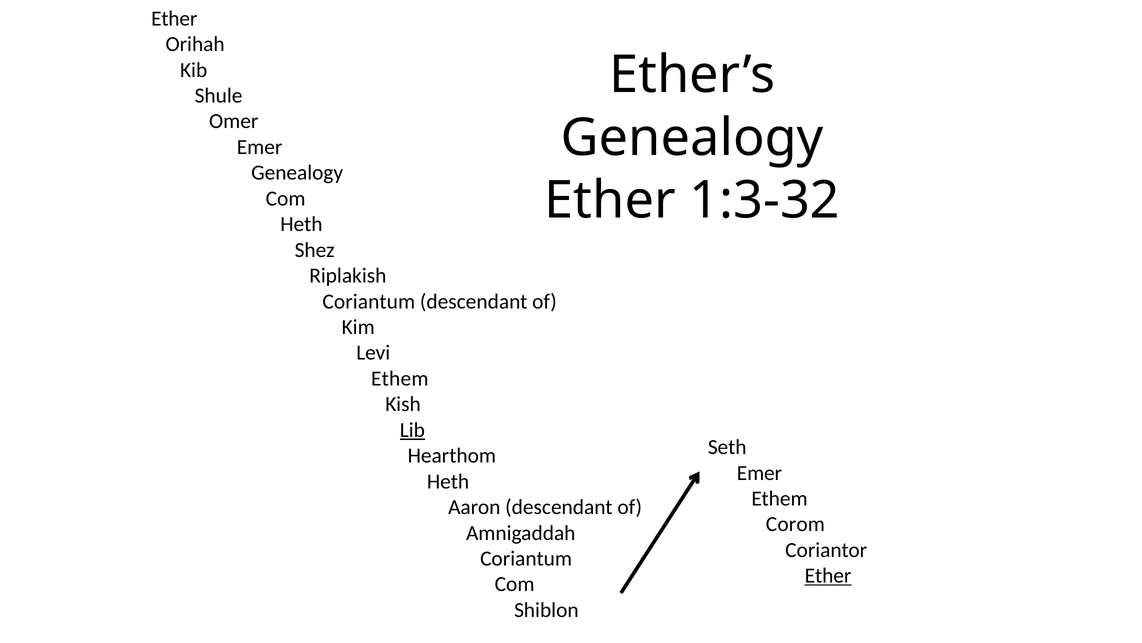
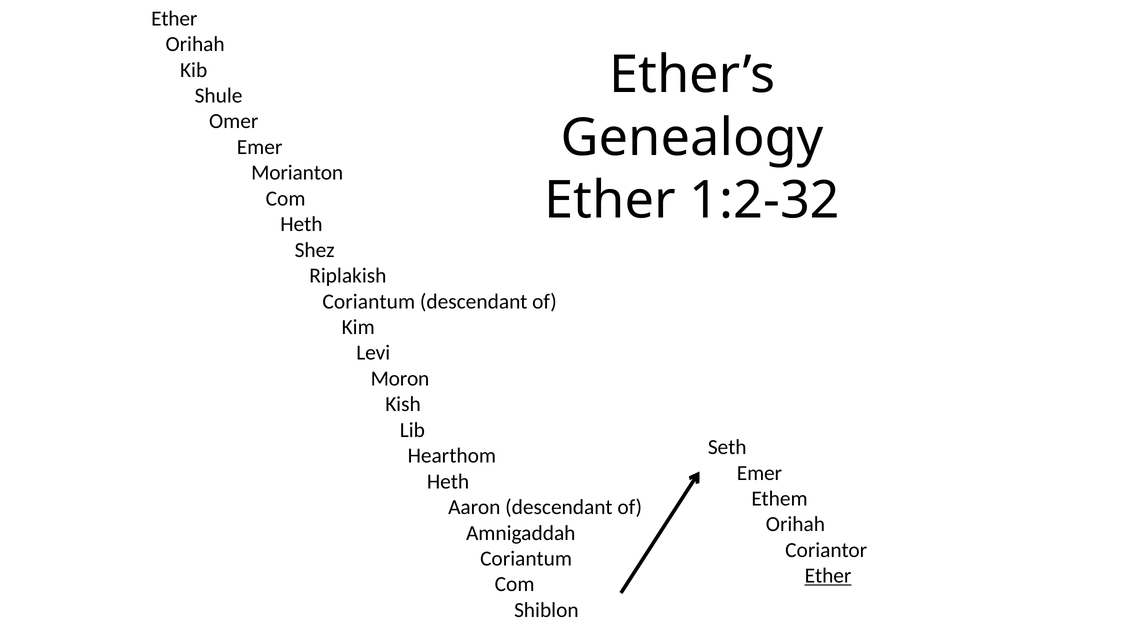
Genealogy: Genealogy -> Morianton (297, 173)
1:3-32: 1:3-32 -> 1:2-32 (765, 200)
Ethem: Ethem -> Moron (400, 378)
Lib underline: present -> none (412, 430)
Corom: Corom -> Orihah (795, 524)
